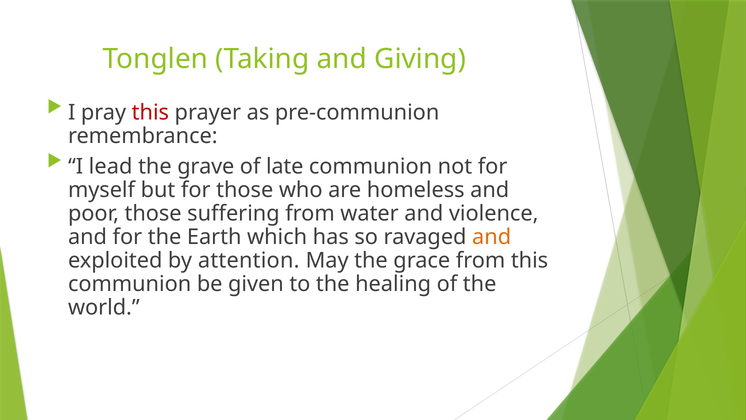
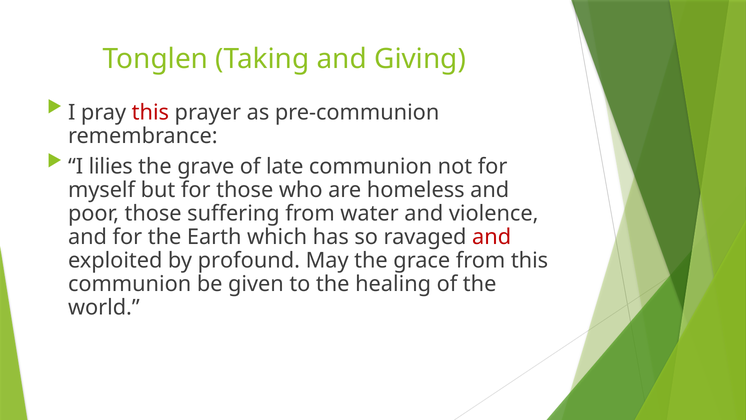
lead: lead -> lilies (111, 167)
and colour: orange -> red (492, 237)
attention: attention -> profound (249, 261)
